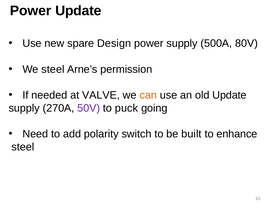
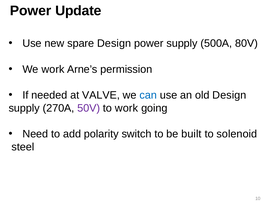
We steel: steel -> work (53, 69)
can colour: orange -> blue (148, 95)
old Update: Update -> Design (229, 95)
to puck: puck -> work (127, 108)
enhance: enhance -> solenoid (237, 134)
